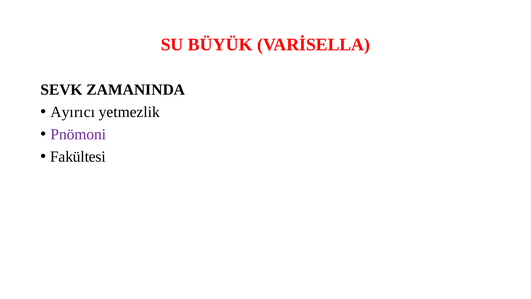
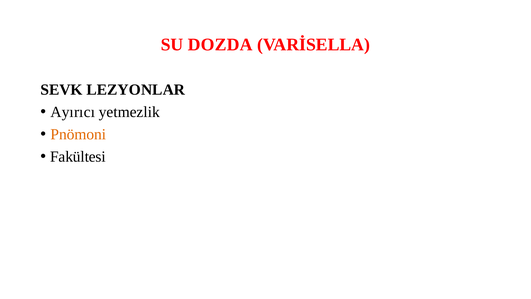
BÜYÜK: BÜYÜK -> DOZDA (220, 45)
ZAMANINDA: ZAMANINDA -> LEZYONLAR (136, 90)
Pnömoni colour: purple -> orange (78, 134)
